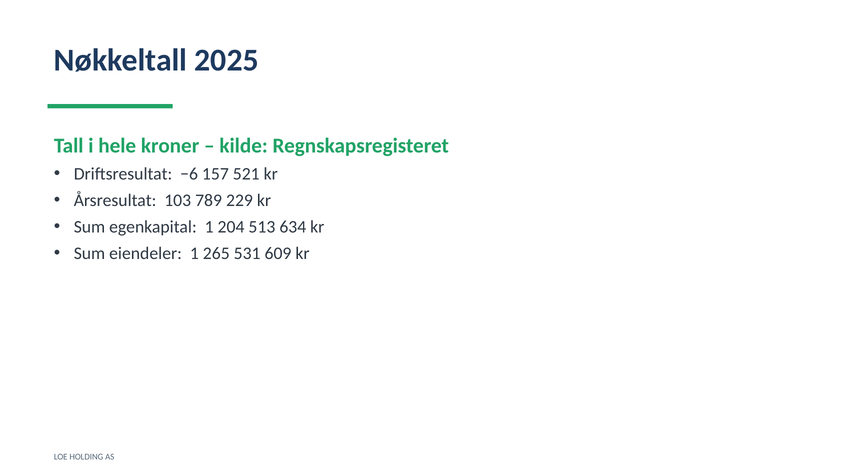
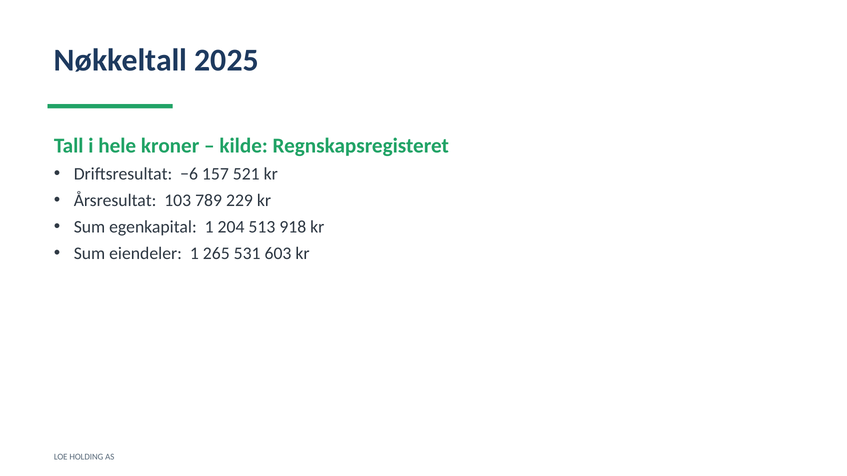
634: 634 -> 918 (293, 227)
609: 609 -> 603 (278, 254)
